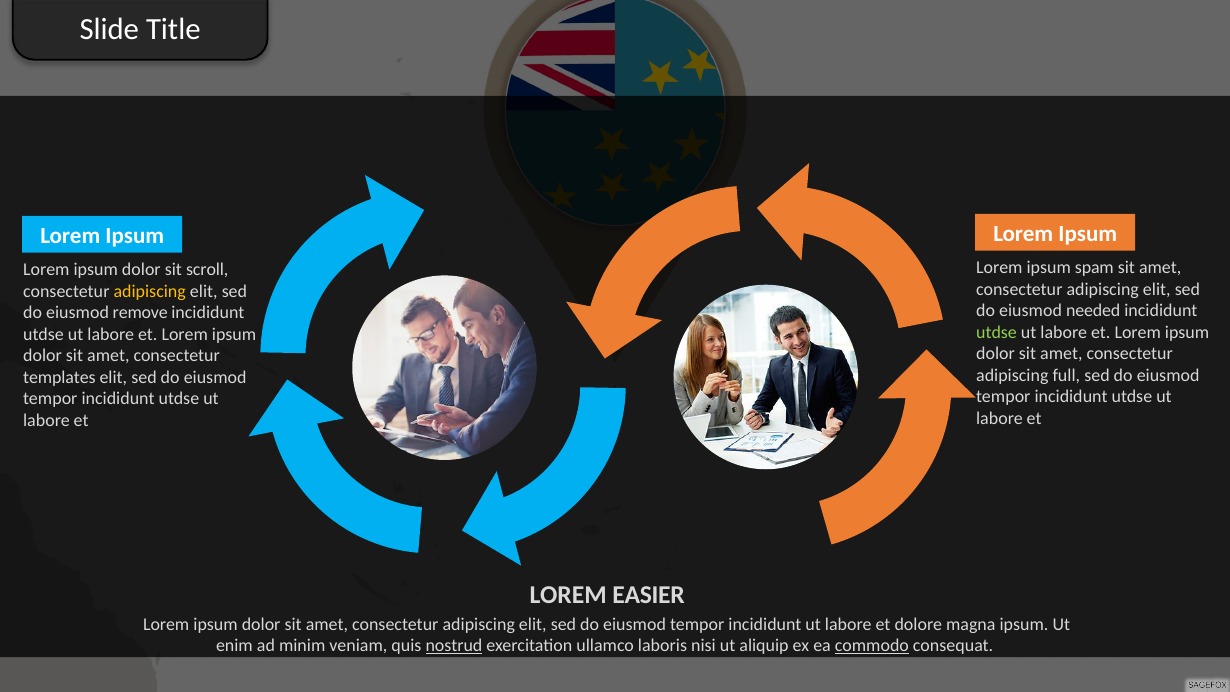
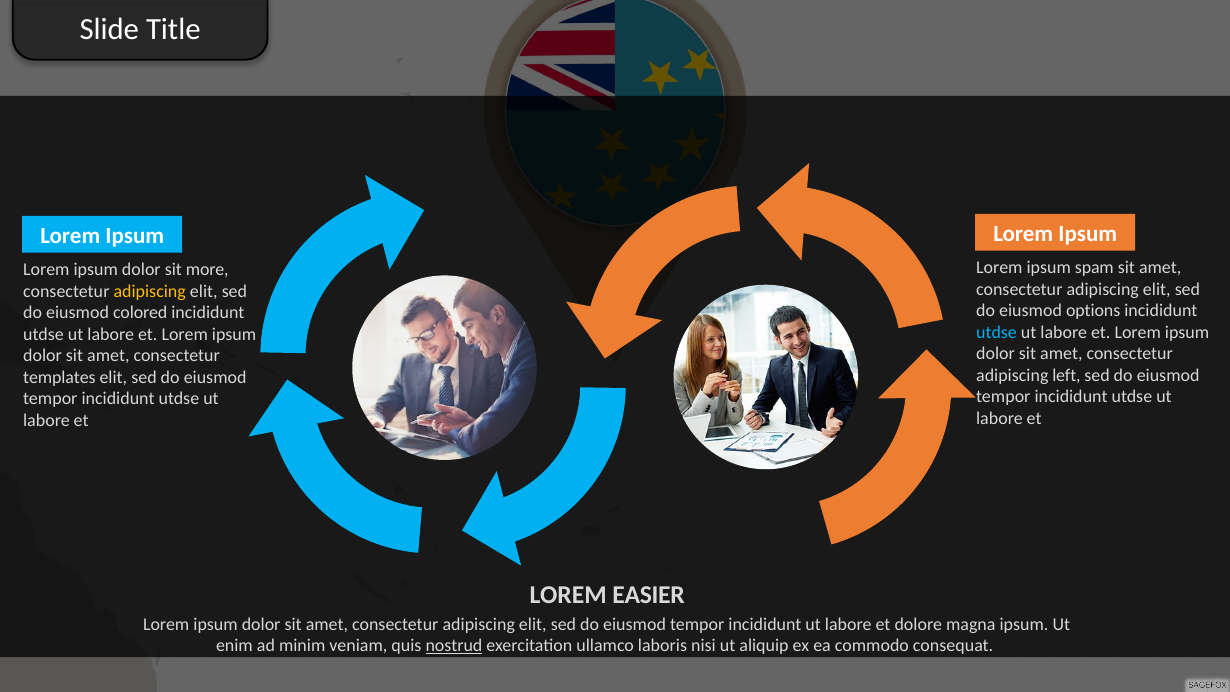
scroll: scroll -> more (207, 270)
needed: needed -> options (1093, 311)
remove: remove -> colored (140, 313)
utdse colour: light green -> light blue (997, 332)
full: full -> left (1066, 375)
commodo underline: present -> none (872, 646)
